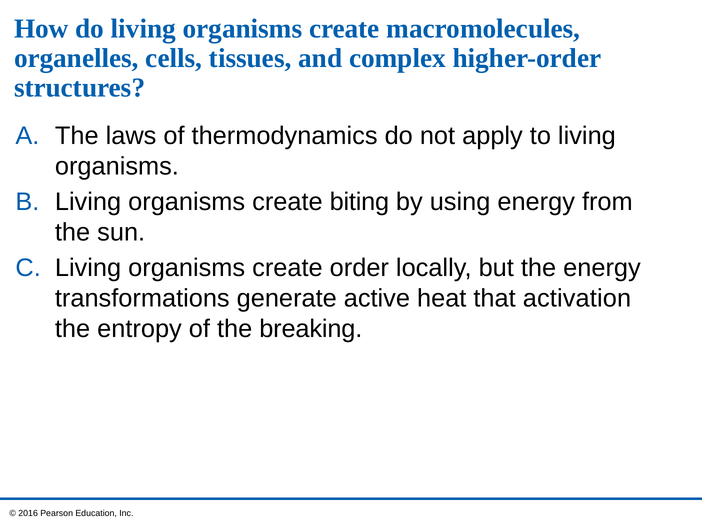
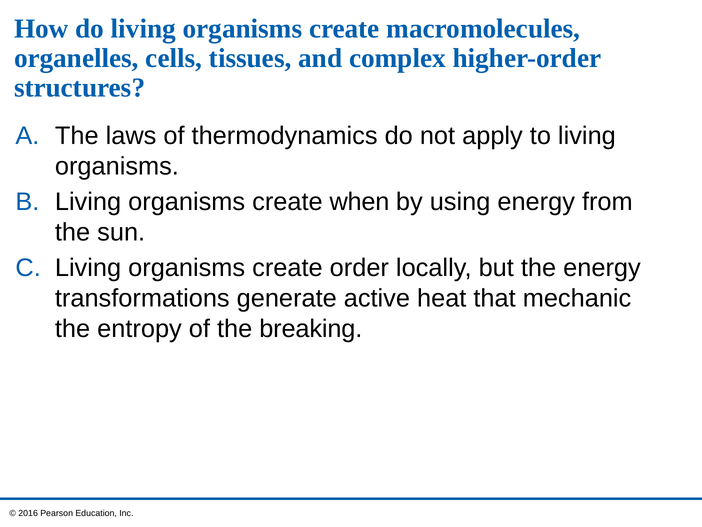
biting: biting -> when (359, 202)
activation: activation -> mechanic (577, 298)
